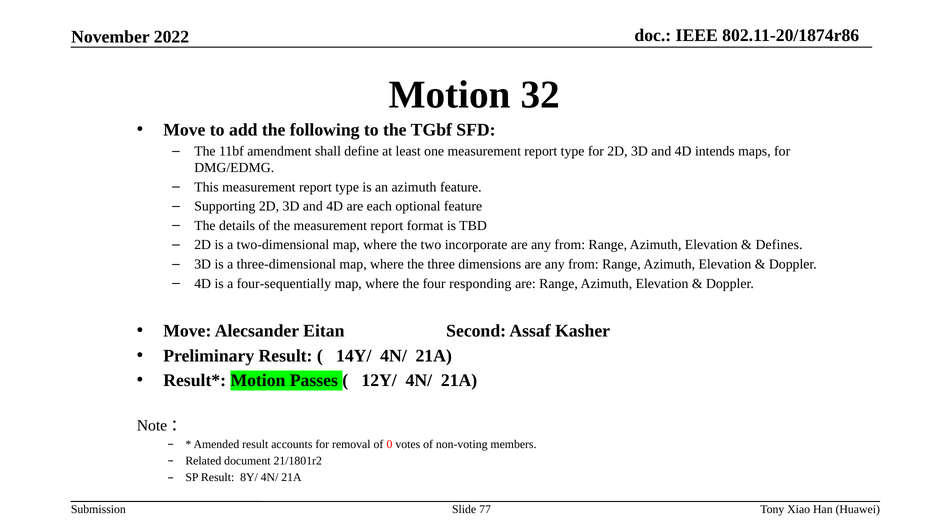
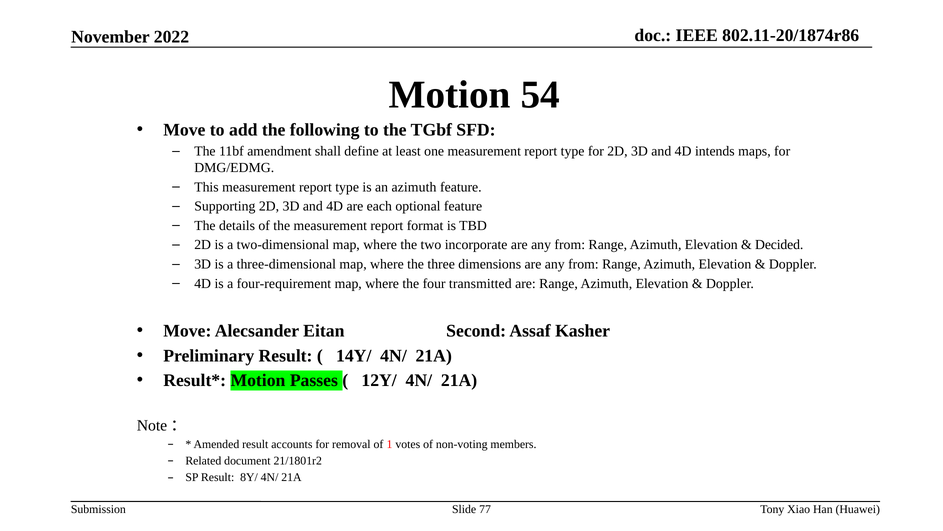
32: 32 -> 54 (540, 95)
Defines: Defines -> Decided (779, 245)
four-sequentially: four-sequentially -> four-requirement (284, 283)
responding: responding -> transmitted (480, 283)
0: 0 -> 1 (390, 444)
